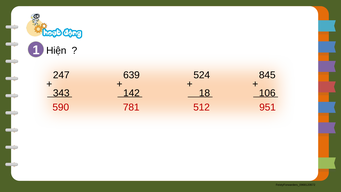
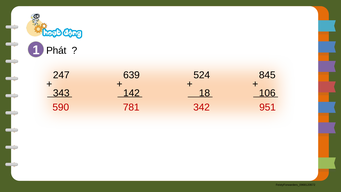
Hiện: Hiện -> Phát (56, 51)
512: 512 -> 342 (202, 107)
